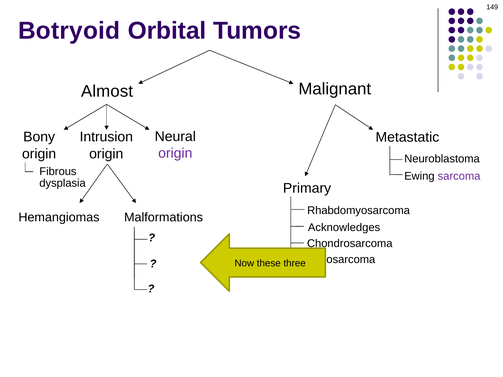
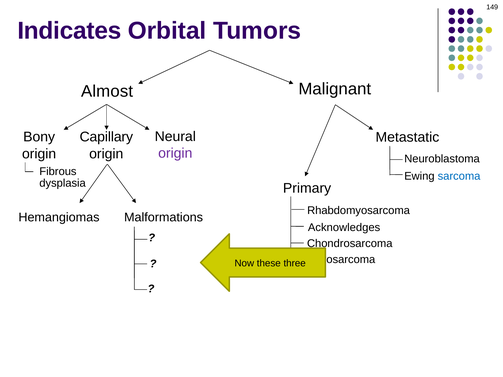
Botryoid: Botryoid -> Indicates (69, 31)
Intrusion: Intrusion -> Capillary (106, 137)
sarcoma colour: purple -> blue (459, 176)
